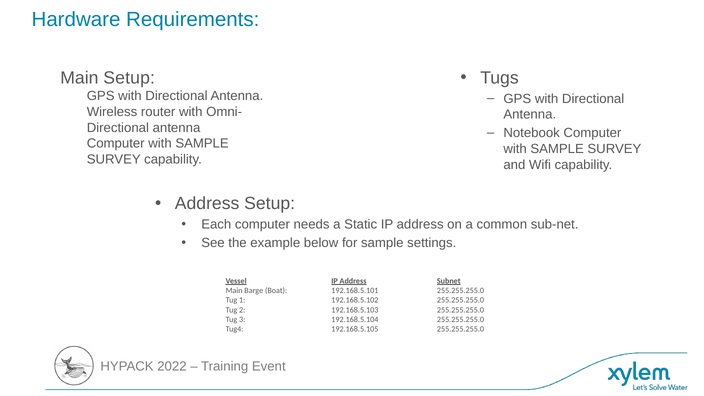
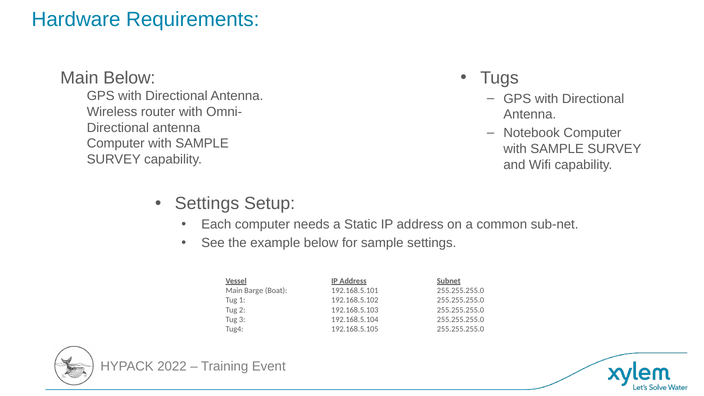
Main Setup: Setup -> Below (129, 78)
Address: Address -> Settings (207, 204)
